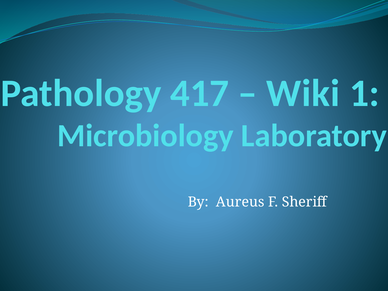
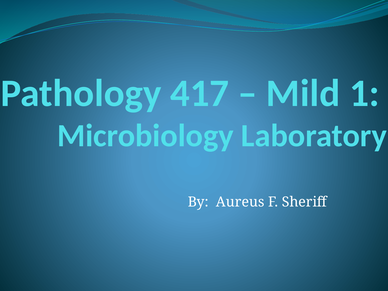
Wiki: Wiki -> Mild (303, 93)
